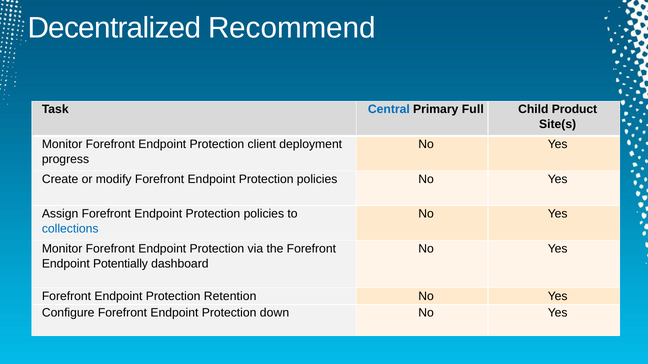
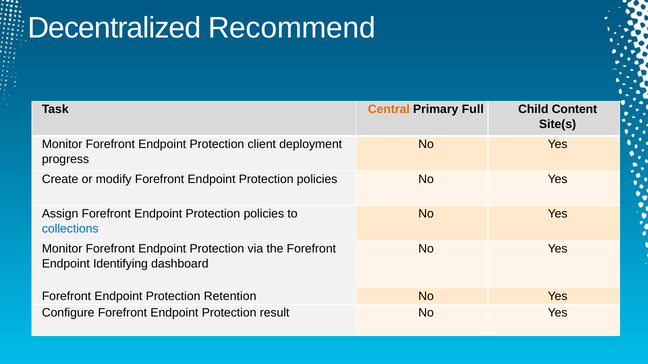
Central colour: blue -> orange (389, 110)
Product: Product -> Content (574, 110)
Potentially: Potentially -> Identifying (120, 264)
down: down -> result (275, 313)
